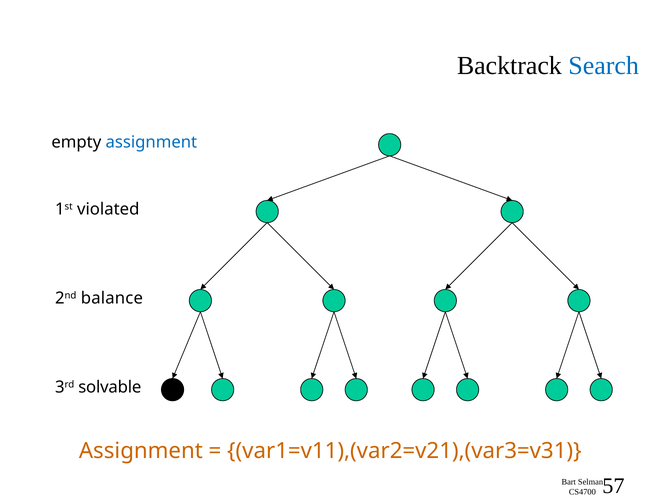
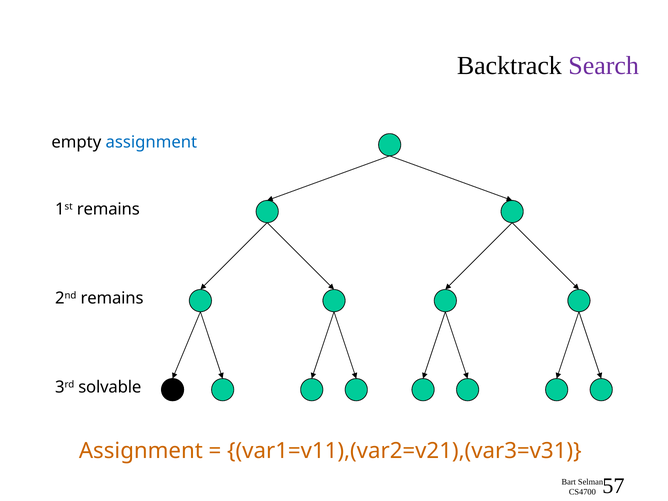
Search colour: blue -> purple (604, 66)
1st violated: violated -> remains (108, 209)
2nd balance: balance -> remains (112, 298)
